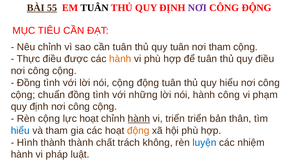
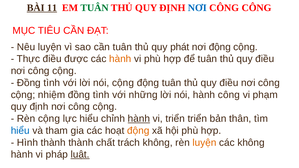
55: 55 -> 11 (52, 8)
TUÂN colour: black -> green (95, 8)
NƠI colour: purple -> blue (197, 8)
CÔNG ĐỘNG: ĐỘNG -> CÔNG (257, 8)
Nêu chỉnh: chỉnh -> luyện (50, 47)
quy tuân: tuân -> phát (180, 47)
nơi tham: tham -> động (220, 47)
hiểu: hiểu -> điều (229, 83)
chuẩn: chuẩn -> nhiệm (52, 95)
lực hoạt: hoạt -> hiểu (89, 119)
luyện colour: blue -> orange (204, 143)
các nhiệm: nhiệm -> không (251, 143)
luật underline: none -> present (80, 155)
